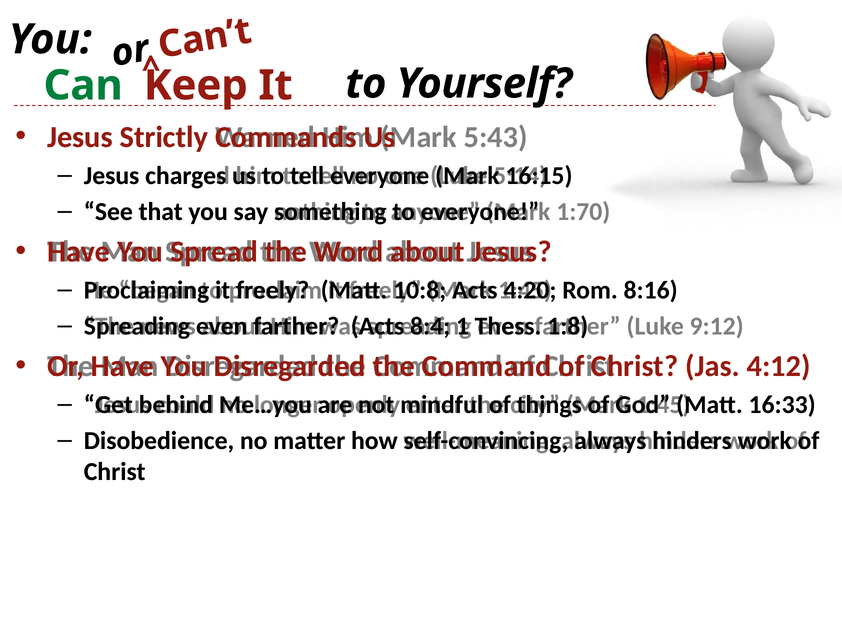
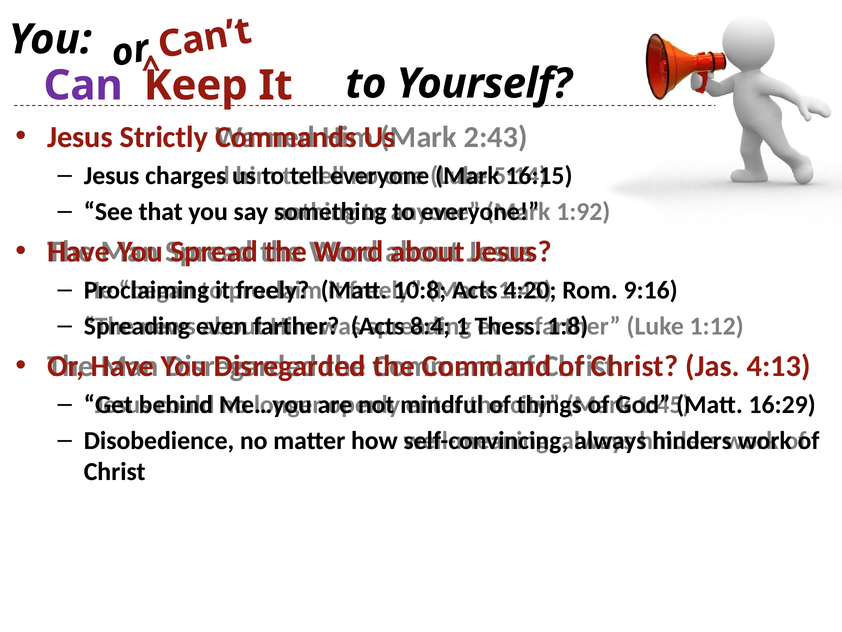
Can colour: green -> purple (83, 85)
5:43: 5:43 -> 2:43 (496, 137)
1:70: 1:70 -> 1:92 (583, 211)
8:16: 8:16 -> 9:16 (651, 290)
9:12: 9:12 -> 1:12 (717, 326)
4:12: 4:12 -> 4:13 (779, 366)
16:33: 16:33 -> 16:29 (782, 405)
